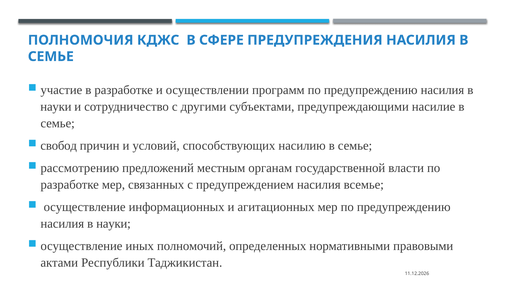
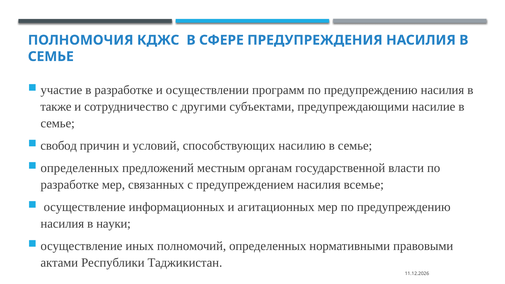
науки: науки -> также (56, 107)
рассмотрению: рассмотрению -> определенных (80, 168)
